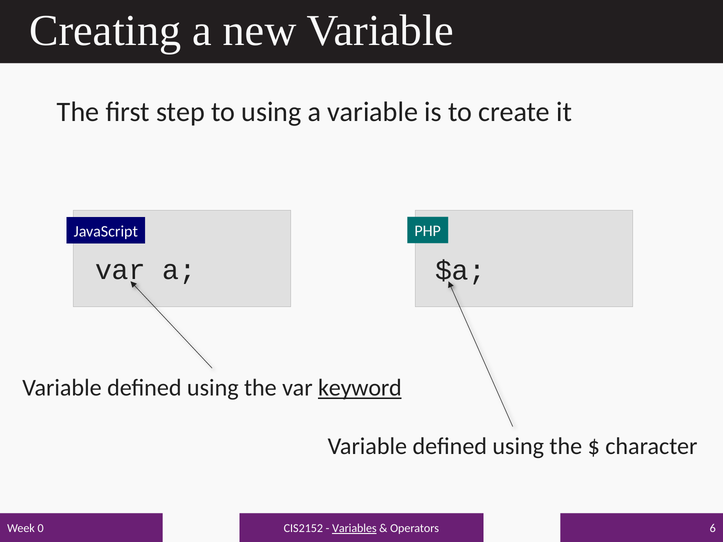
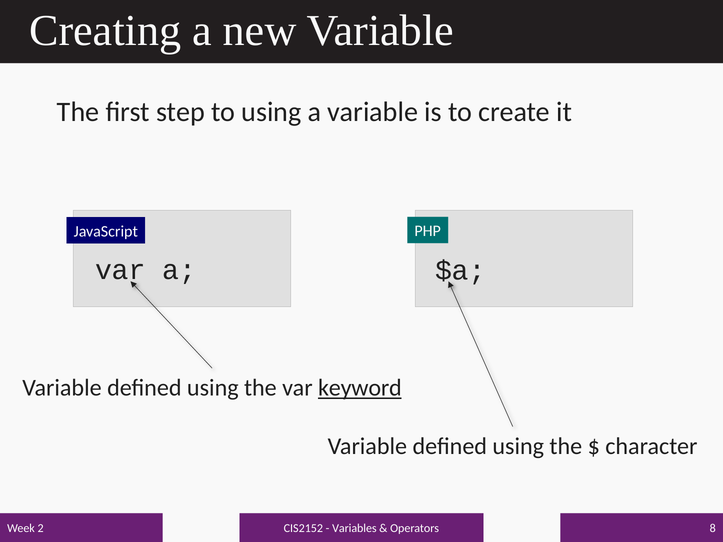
Variables underline: present -> none (354, 529)
6: 6 -> 8 (713, 529)
0: 0 -> 2 (41, 529)
